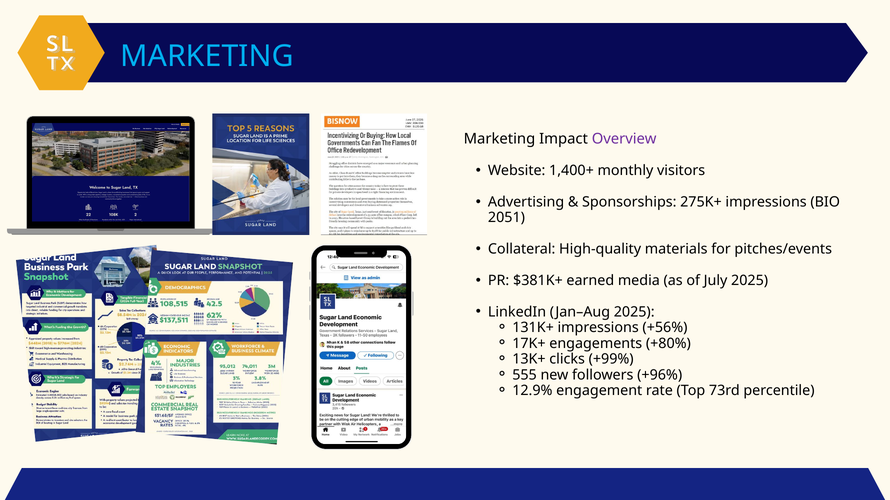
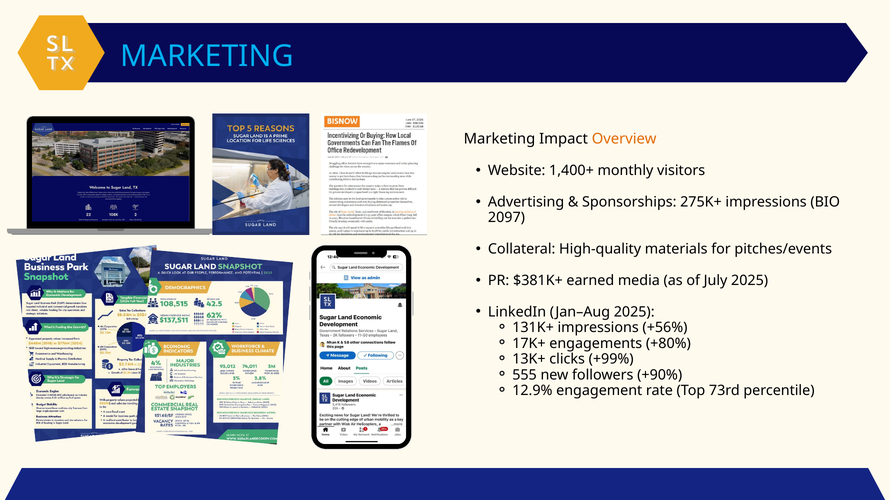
Overview colour: purple -> orange (624, 139)
2051: 2051 -> 2097 (506, 218)
+96%: +96% -> +90% (660, 375)
